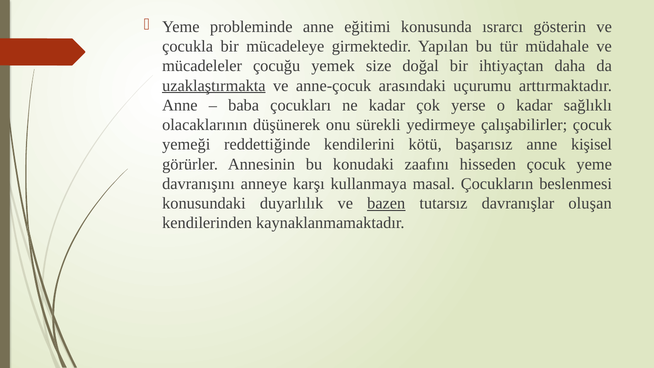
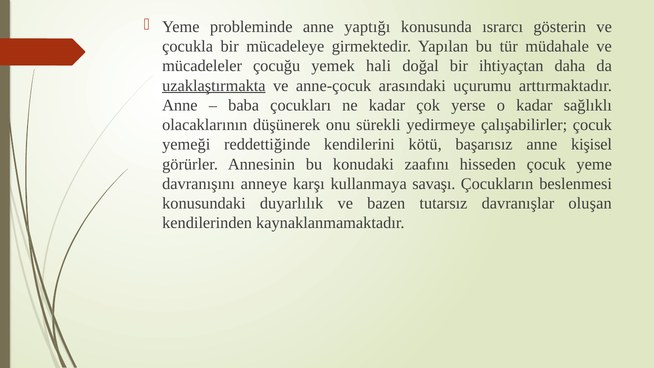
eğitimi: eğitimi -> yaptığı (367, 27)
size: size -> hali (379, 66)
masal: masal -> savaşı (434, 184)
bazen underline: present -> none (386, 203)
